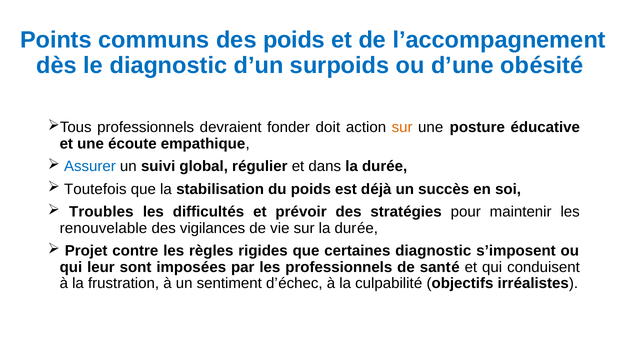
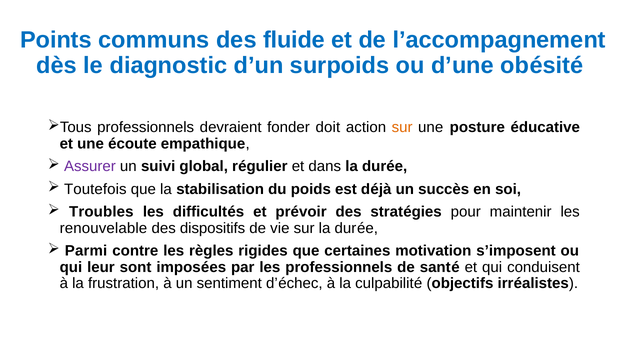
des poids: poids -> fluide (294, 40)
Assurer colour: blue -> purple (90, 166)
vigilances: vigilances -> dispositifs (213, 228)
Projet: Projet -> Parmi (86, 251)
certaines diagnostic: diagnostic -> motivation (433, 251)
